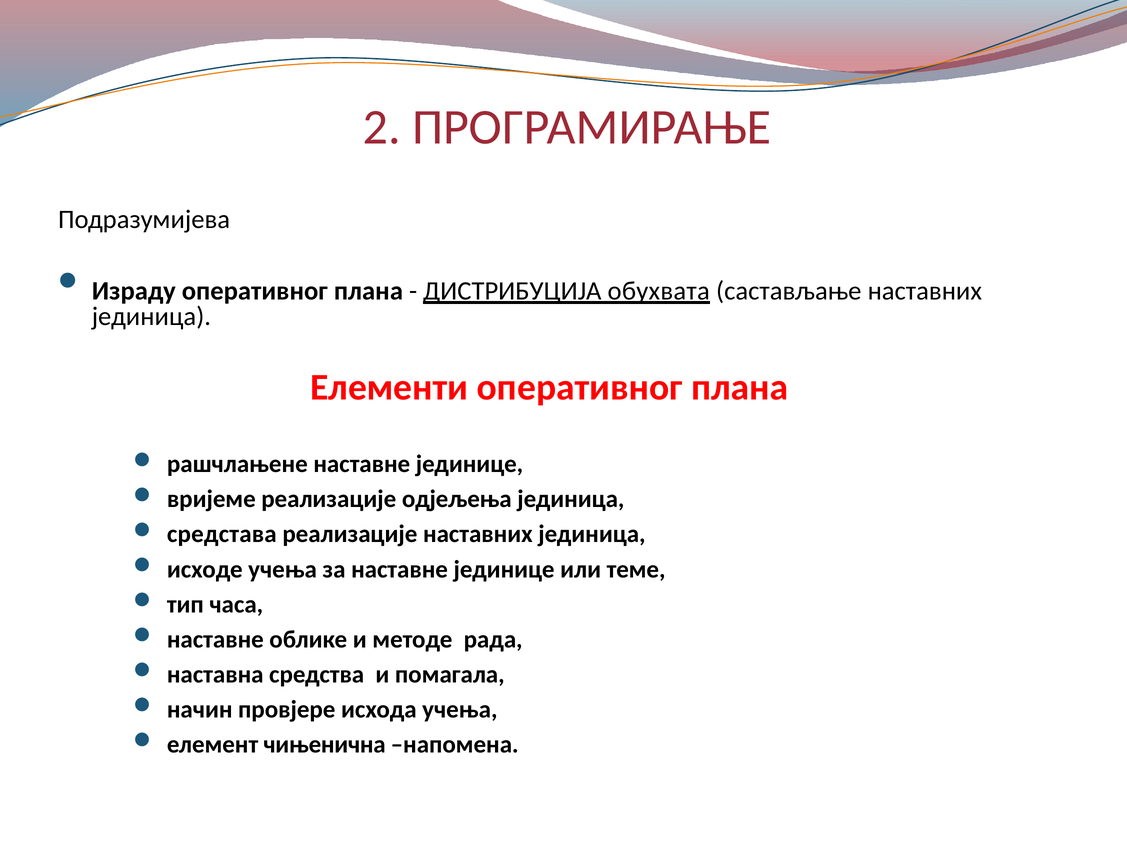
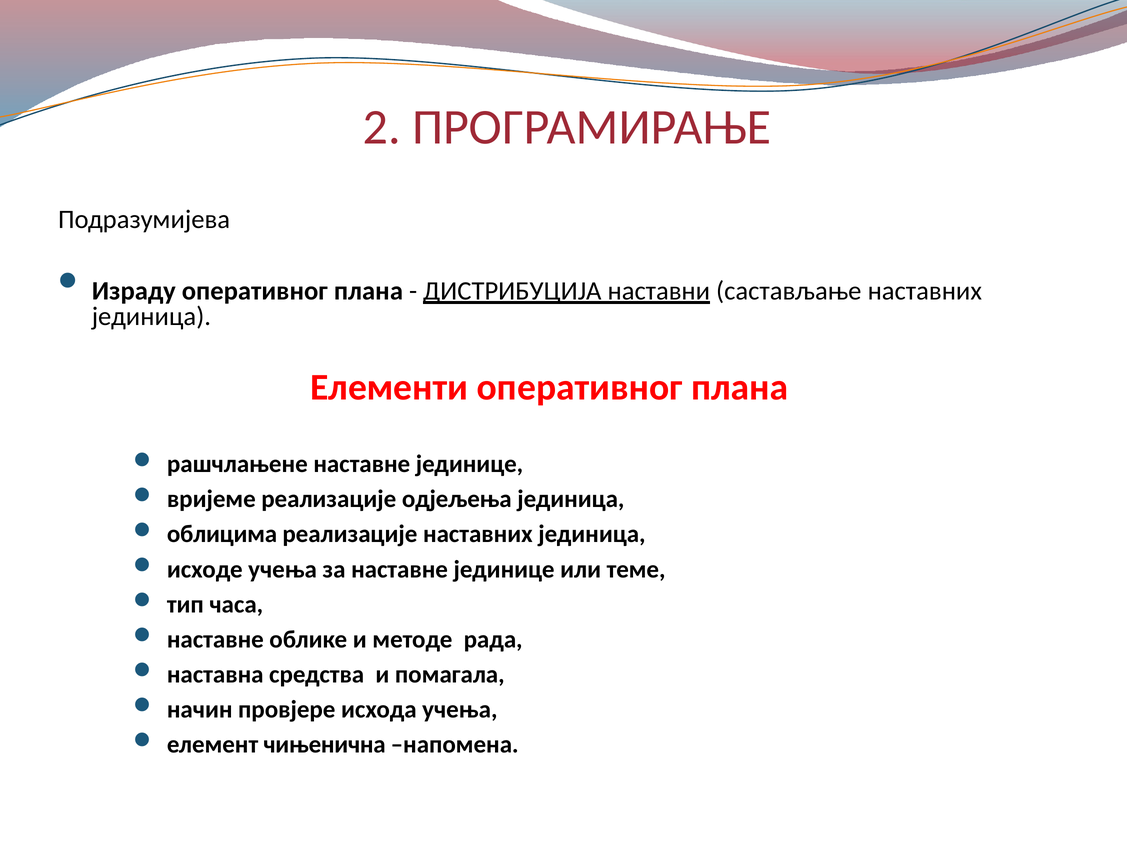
обухвата: обухвата -> наставни (659, 291)
средстaва: средстaва -> облицима (222, 534)
